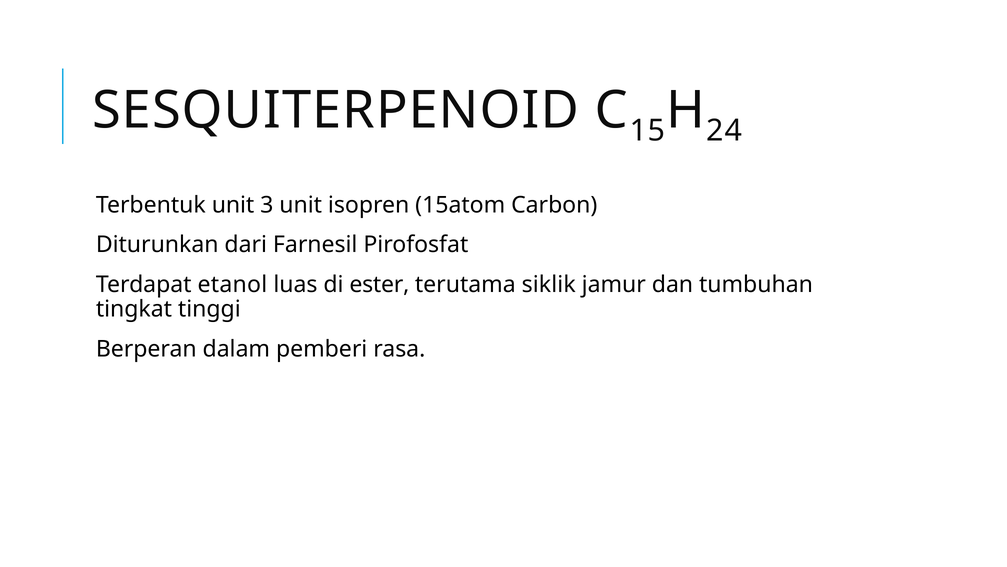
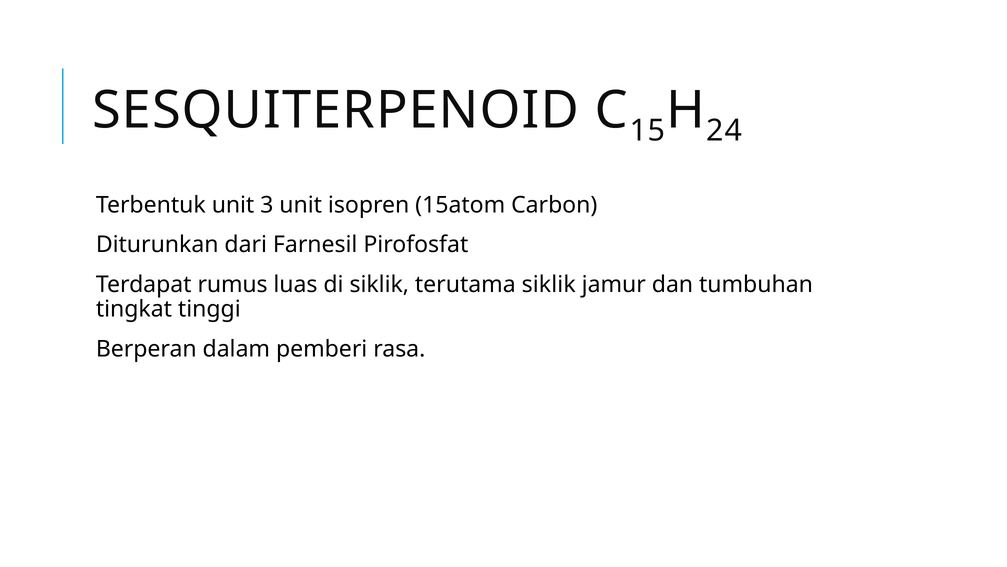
etanol: etanol -> rumus (233, 284)
di ester: ester -> siklik (379, 284)
